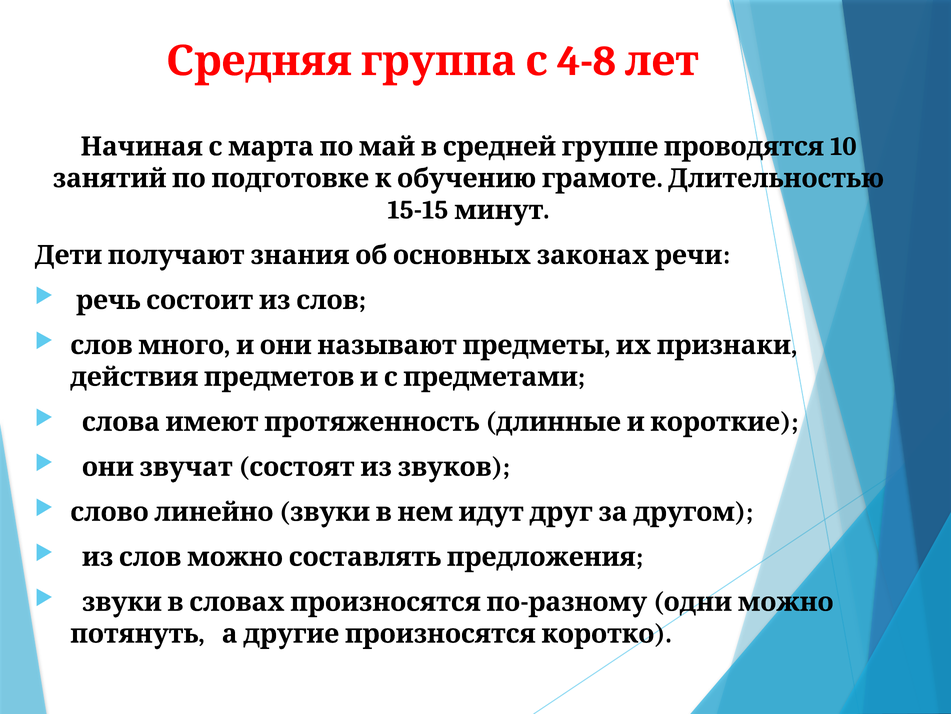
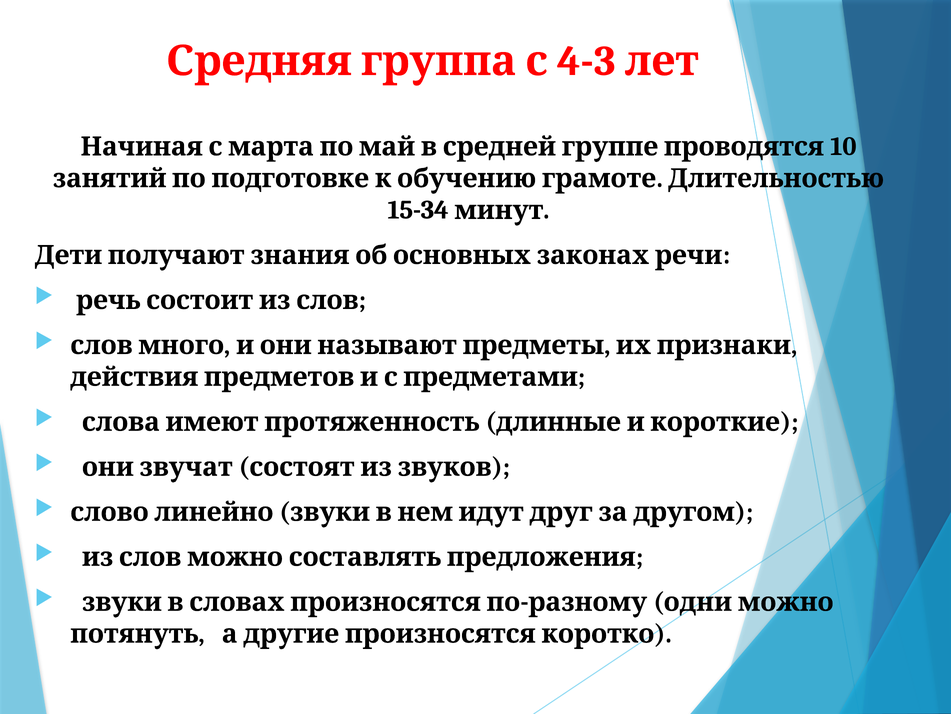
4-8: 4-8 -> 4-3 (587, 61)
15-15: 15-15 -> 15-34 (418, 210)
